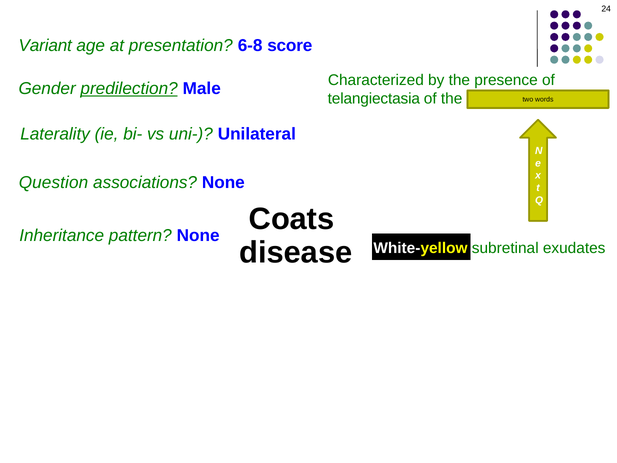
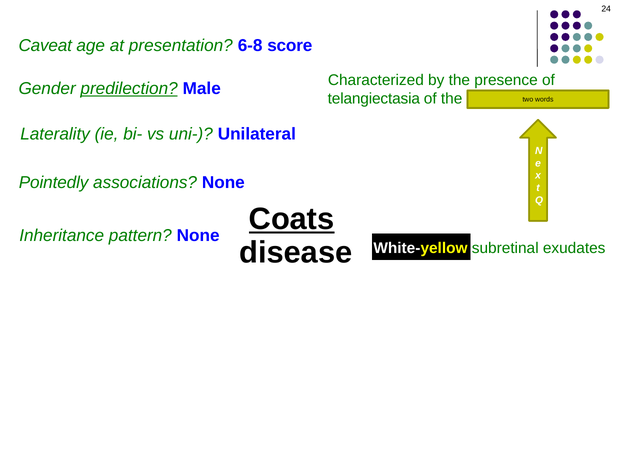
Variant: Variant -> Caveat (45, 45)
Question: Question -> Pointedly (54, 182)
Coats underline: none -> present (292, 219)
